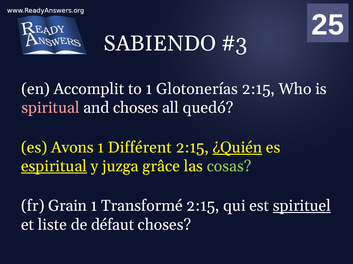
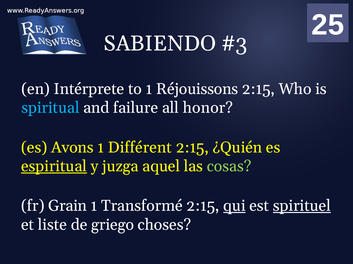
Accomplit: Accomplit -> Intérprete (89, 89)
Glotonerías: Glotonerías -> Réjouissons (197, 89)
spiritual colour: pink -> light blue (50, 108)
and choses: choses -> failure (136, 108)
quedó: quedó -> honor (208, 108)
¿Quién underline: present -> none (237, 148)
grâce: grâce -> aquel (161, 167)
qui underline: none -> present (234, 206)
défaut: défaut -> griego (113, 225)
